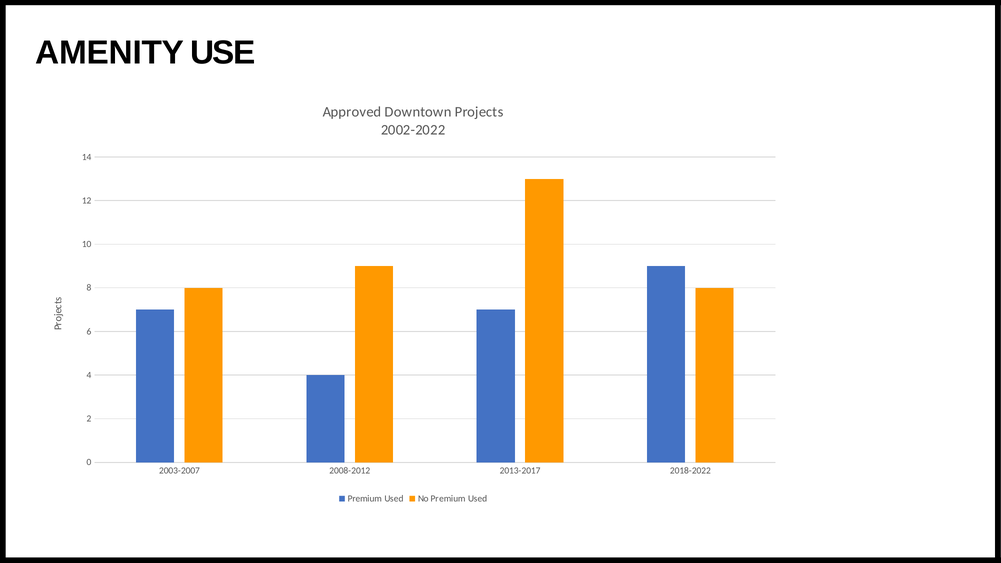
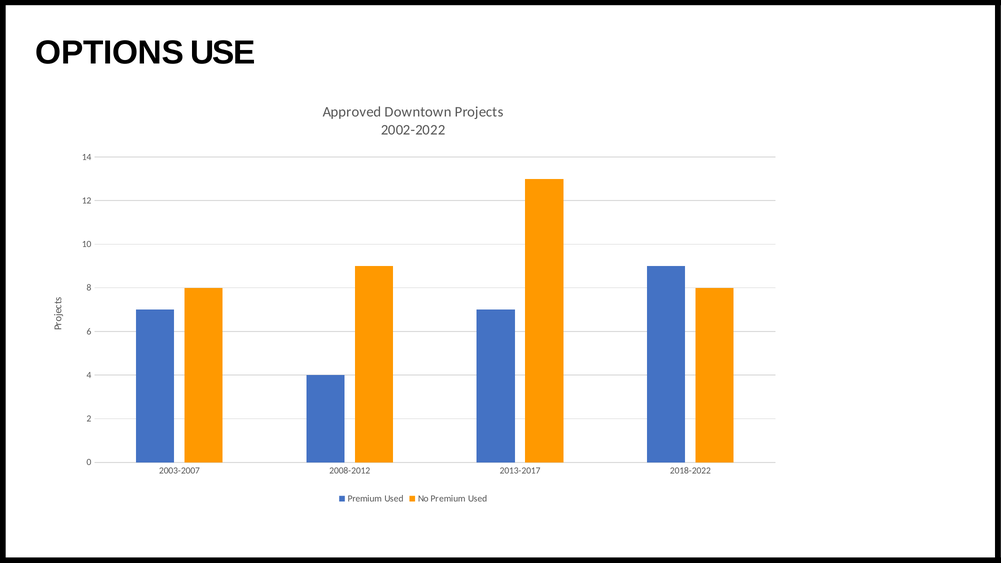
AMENITY: AMENITY -> OPTIONS (110, 53)
